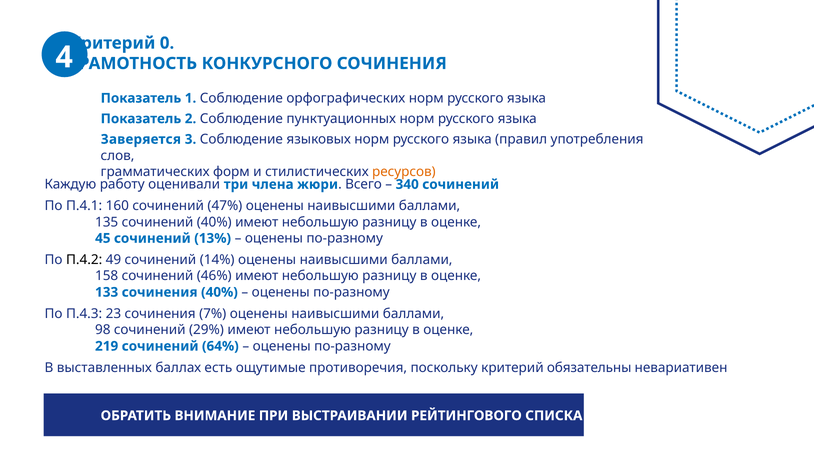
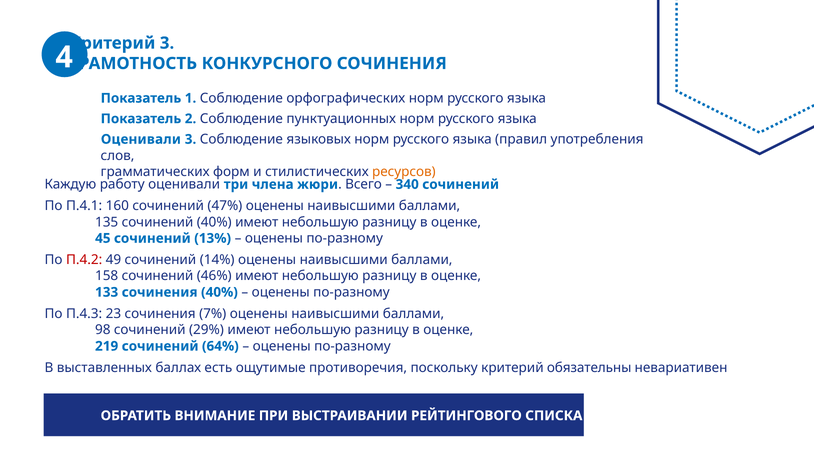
0: 0 -> 3 (167, 43)
Заверяется: Заверяется -> Оценивали (141, 139)
П.4.2 colour: black -> red (84, 260)
